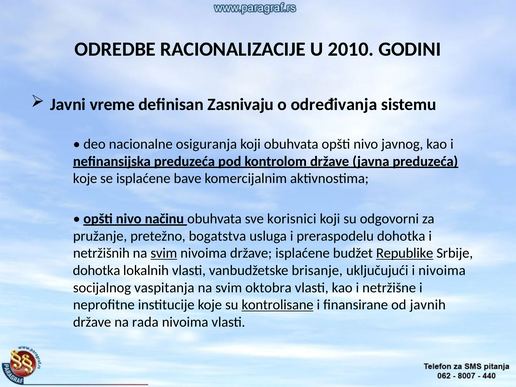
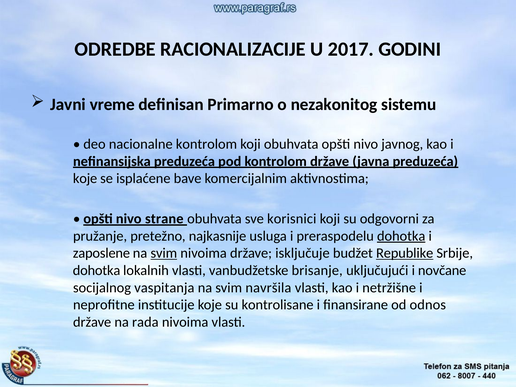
2010: 2010 -> 2017 (351, 49)
Zasnivaju: Zasnivaju -> Primarno (241, 104)
određivanja: određivanja -> nezakonitog (334, 104)
nacionalne osiguranja: osiguranja -> kontrolom (206, 144)
načinu: načinu -> strane (164, 219)
bogatstva: bogatstva -> najkasnije (217, 236)
dohotka underline: none -> present (401, 236)
netržišnih: netržišnih -> zaposlene (101, 253)
države isplaćene: isplaćene -> isključuje (302, 253)
i nivoima: nivoima -> novčane (442, 270)
oktobra: oktobra -> navršila (268, 288)
kontrolisane underline: present -> none (278, 305)
javnih: javnih -> odnos (428, 305)
